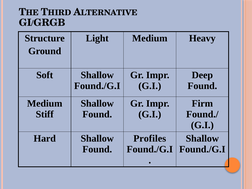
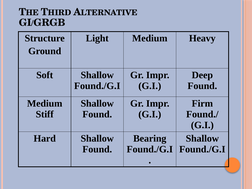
Profiles: Profiles -> Bearing (150, 138)
